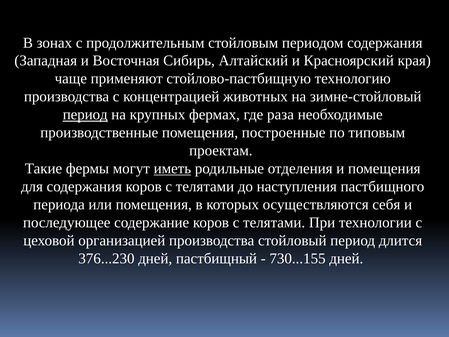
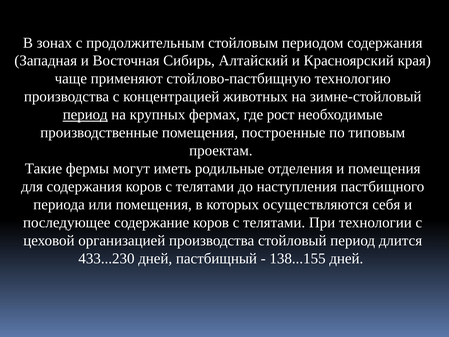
раза: раза -> рост (281, 115)
иметь underline: present -> none (172, 168)
376...230: 376...230 -> 433...230 (106, 258)
730...155: 730...155 -> 138...155 (298, 258)
